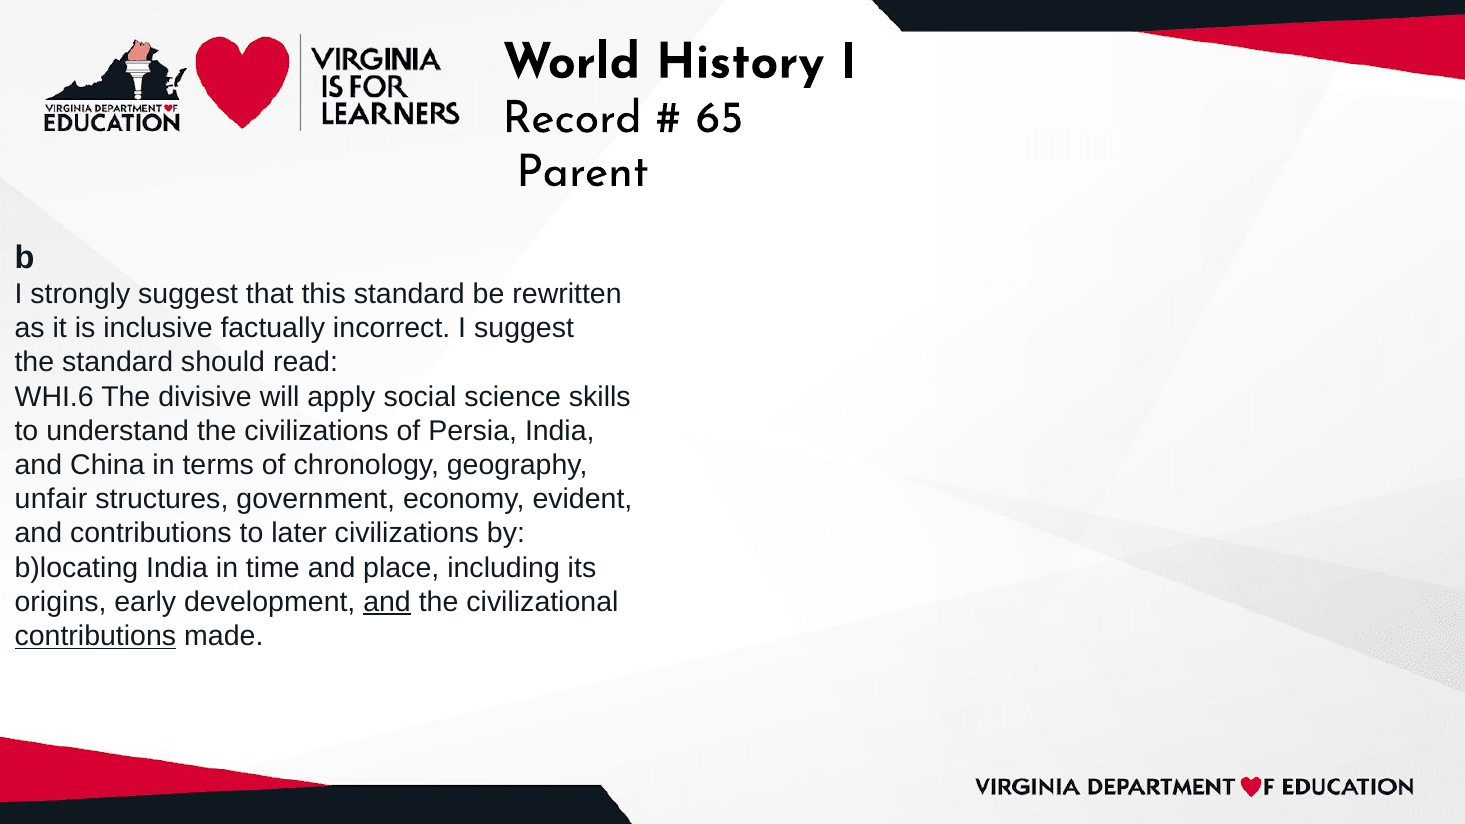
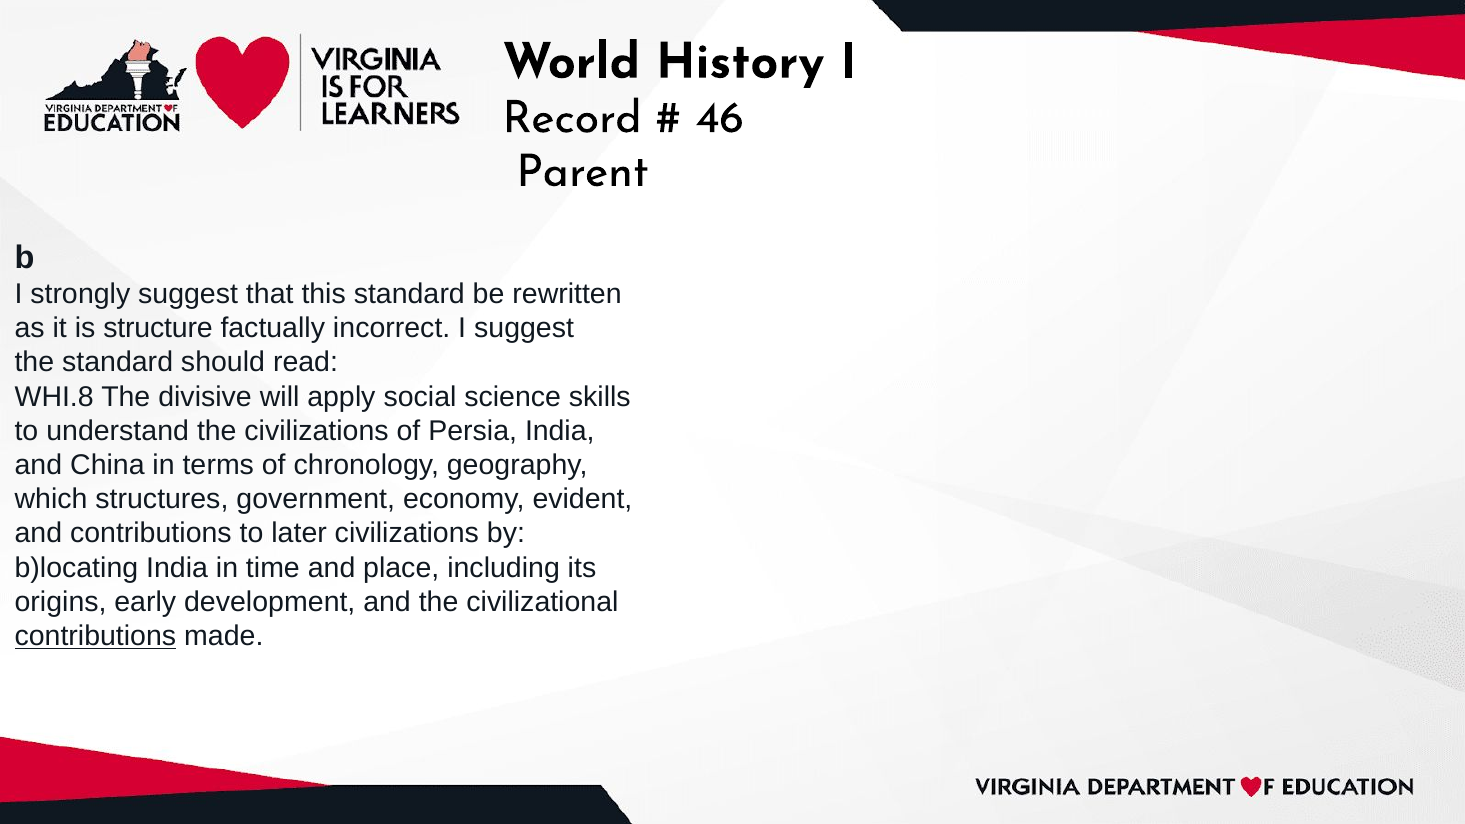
65: 65 -> 46 (720, 117)
inclusive: inclusive -> structure (158, 328)
WHI.6: WHI.6 -> WHI.8 (54, 397)
unfair: unfair -> which (51, 499)
and underline: present -> none (387, 602)
